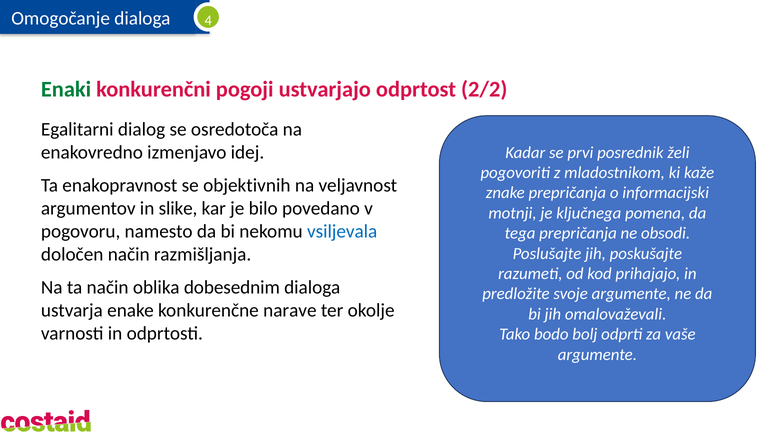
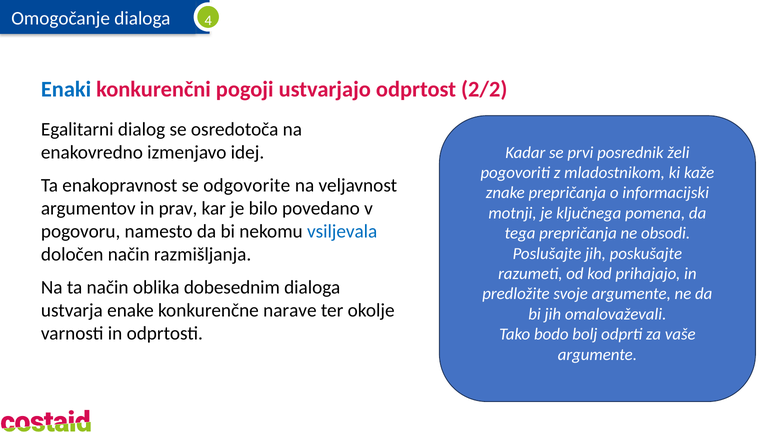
Enaki colour: green -> blue (66, 89)
objektivnih: objektivnih -> odgovorite (247, 185)
slike: slike -> prav (178, 208)
